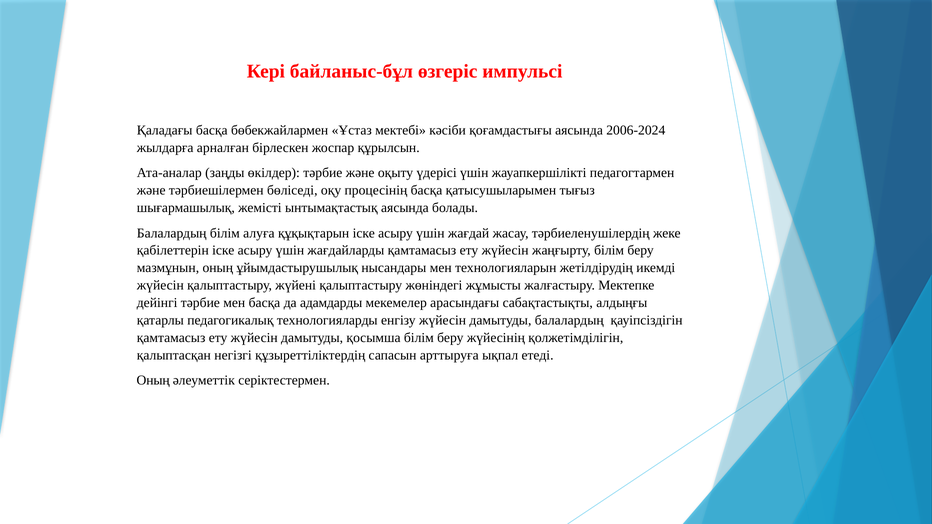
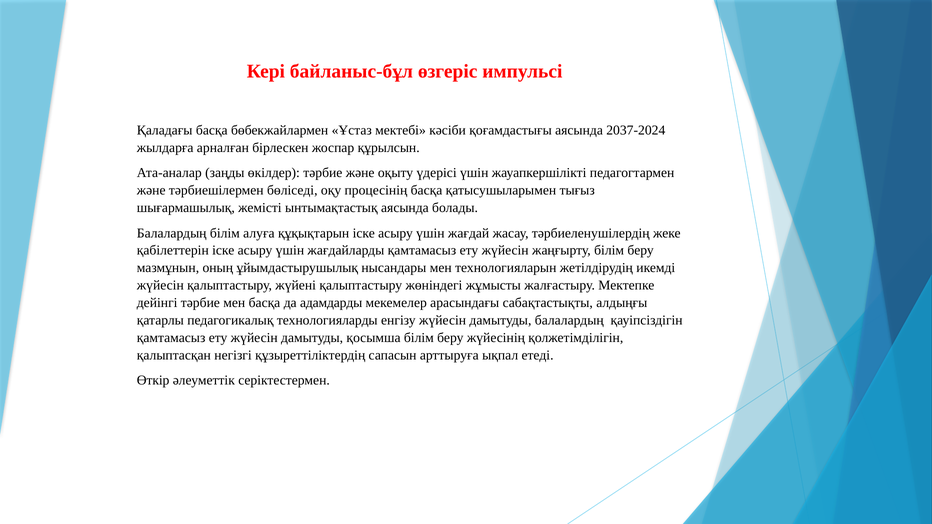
2006-2024: 2006-2024 -> 2037-2024 (636, 130)
Оның: Оның -> Өткір (153, 380)
